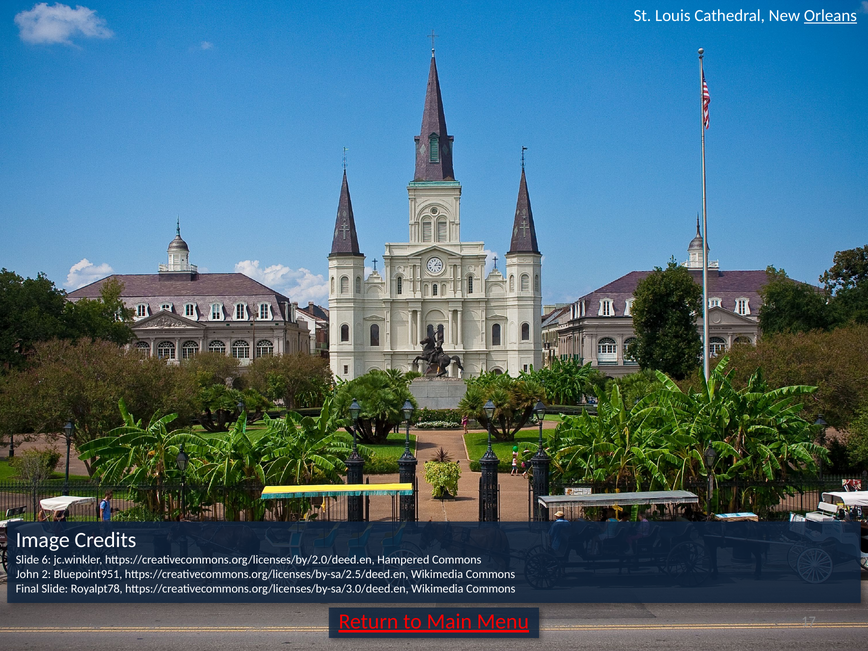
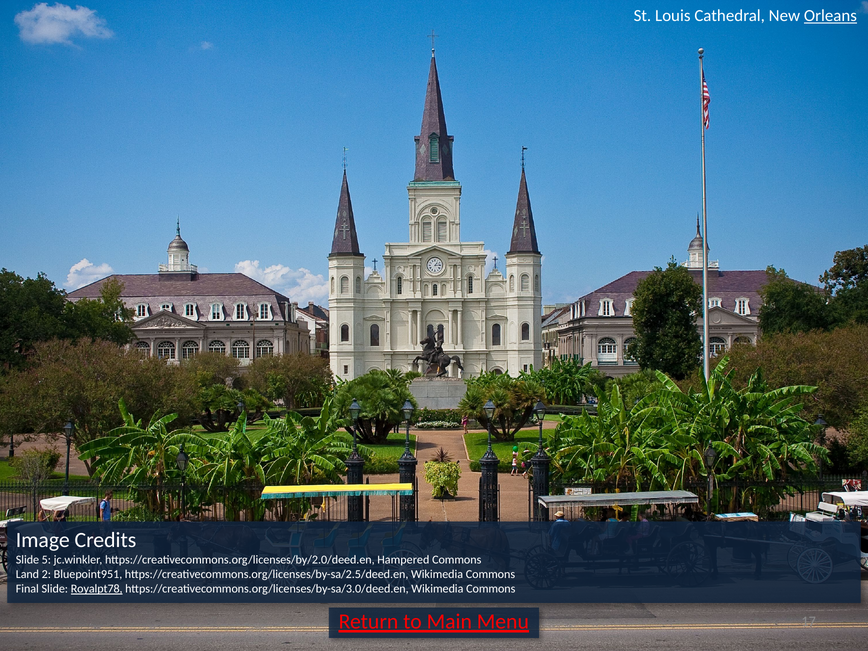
6: 6 -> 5 (46, 560)
John: John -> Land (27, 574)
Royalpt78 underline: none -> present (97, 589)
